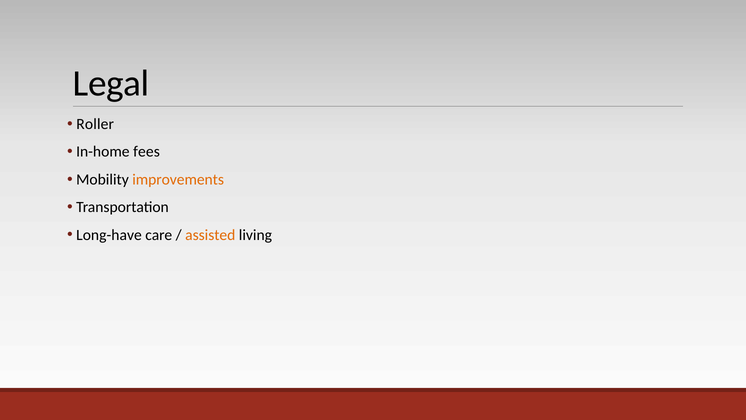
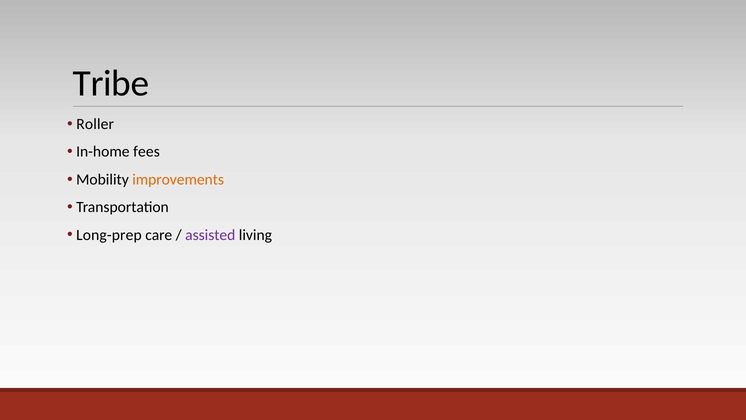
Legal: Legal -> Tribe (111, 84)
Long-have: Long-have -> Long-prep (109, 235)
assisted colour: orange -> purple (210, 235)
